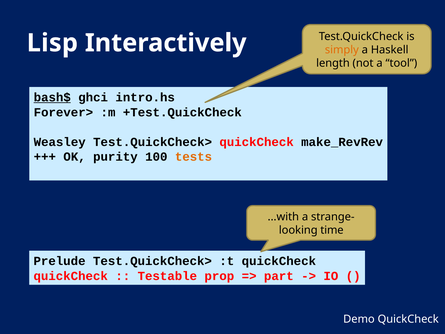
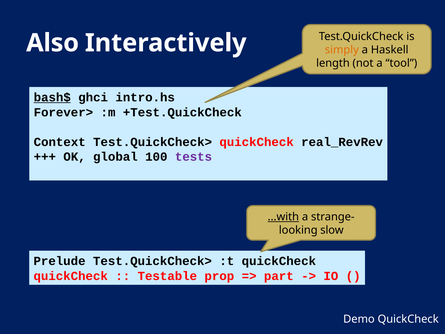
Lisp: Lisp -> Also (53, 43)
Weasley: Weasley -> Context (60, 142)
make_RevRev: make_RevRev -> real_RevRev (342, 142)
purity: purity -> global (115, 157)
tests colour: orange -> purple (193, 157)
...with underline: none -> present (283, 217)
time: time -> slow (332, 230)
